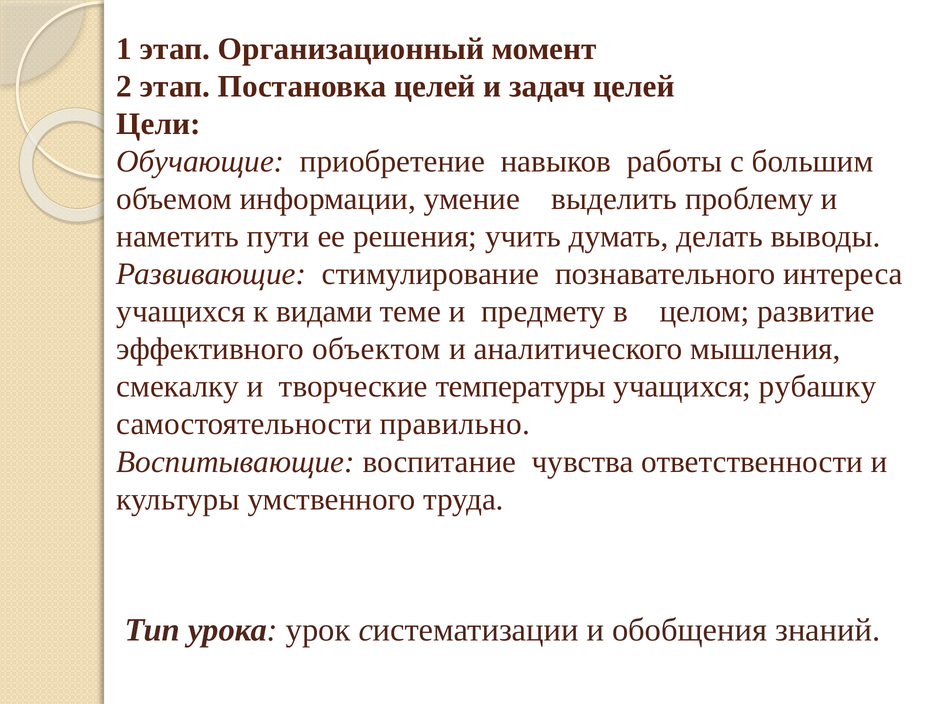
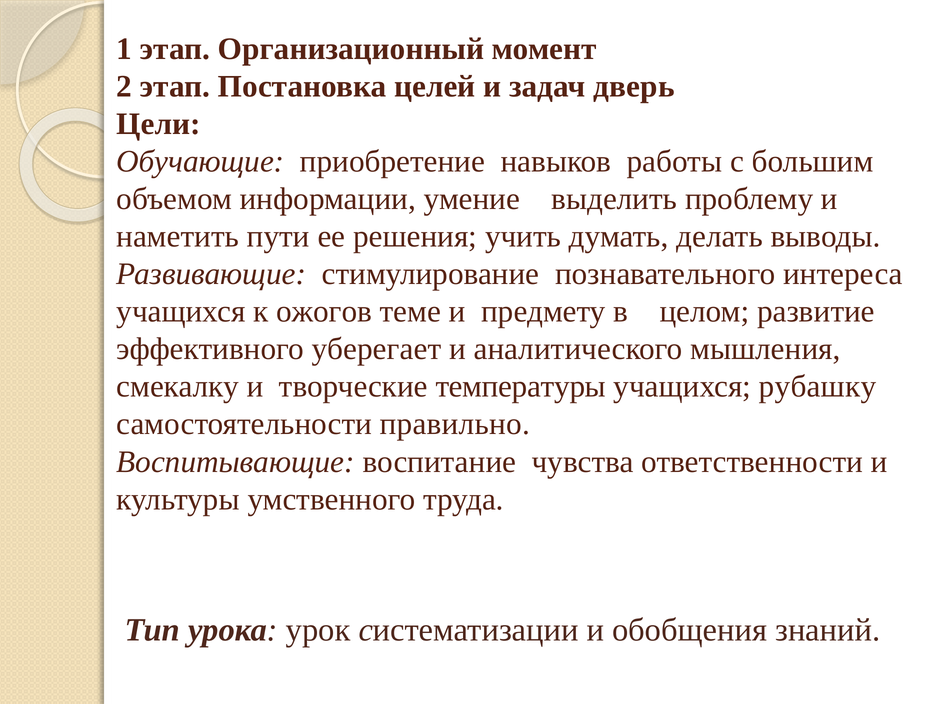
задач целей: целей -> дверь (634, 86)
видами: видами -> ожогов (324, 312)
объектом: объектом -> уберегает (376, 349)
